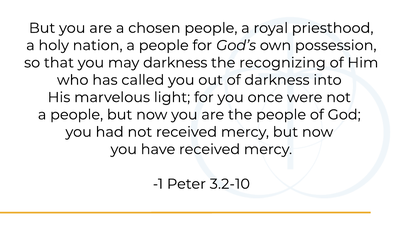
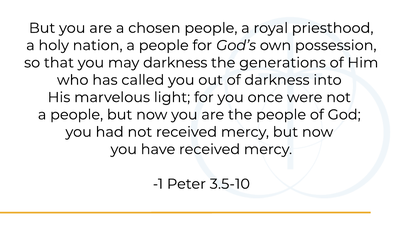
recognizing: recognizing -> generations (283, 63)
3.2-10: 3.2-10 -> 3.5-10 (230, 184)
